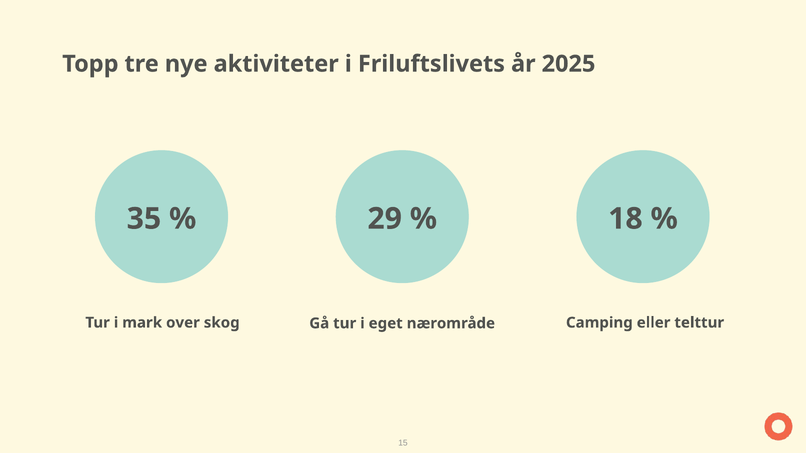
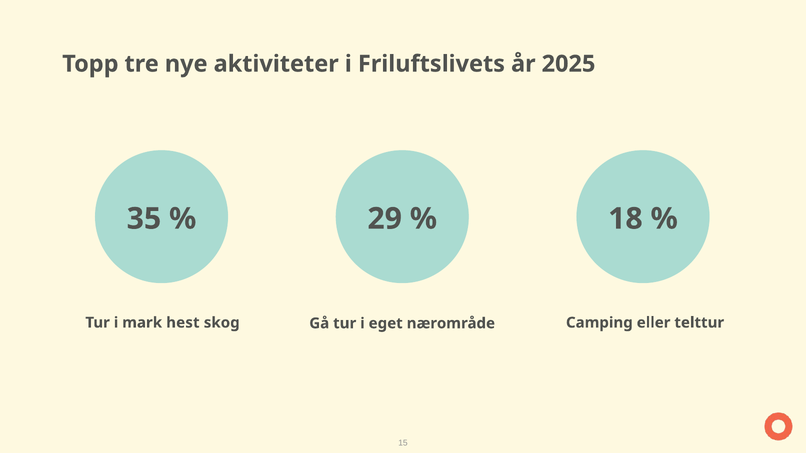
over: over -> hest (183, 323)
